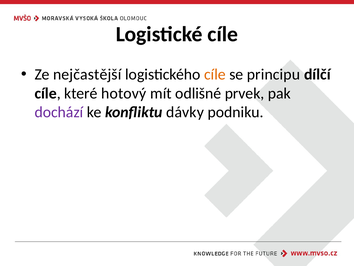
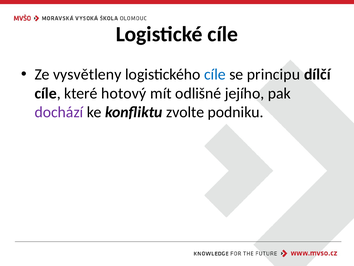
nejčastější: nejčastější -> vysvětleny (87, 74)
cíle colour: orange -> blue (215, 74)
prvek: prvek -> jejího (245, 93)
dávky: dávky -> zvolte (185, 112)
